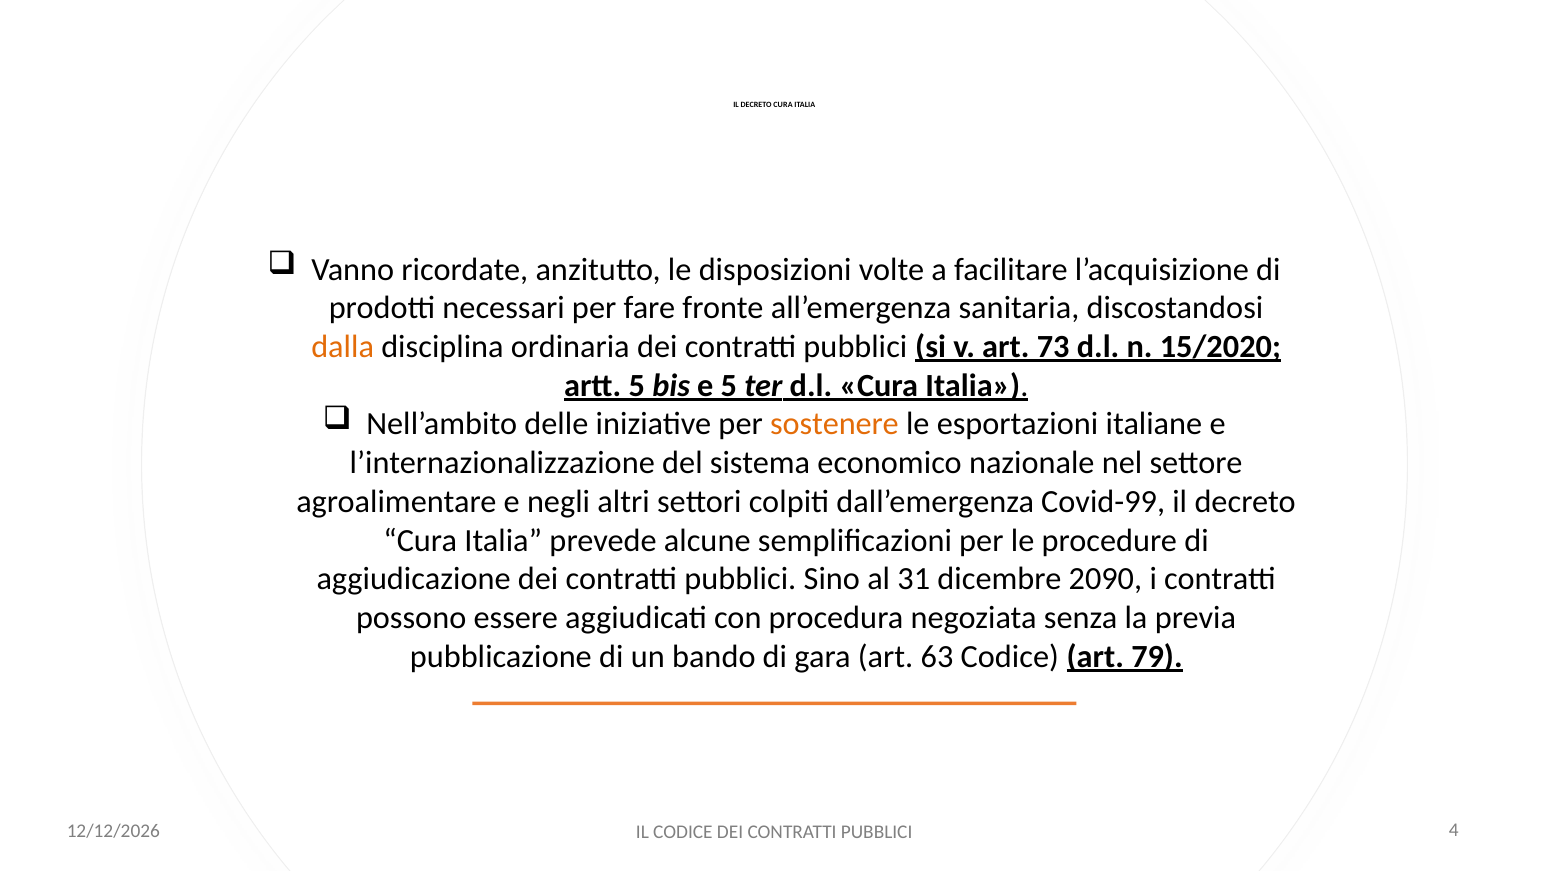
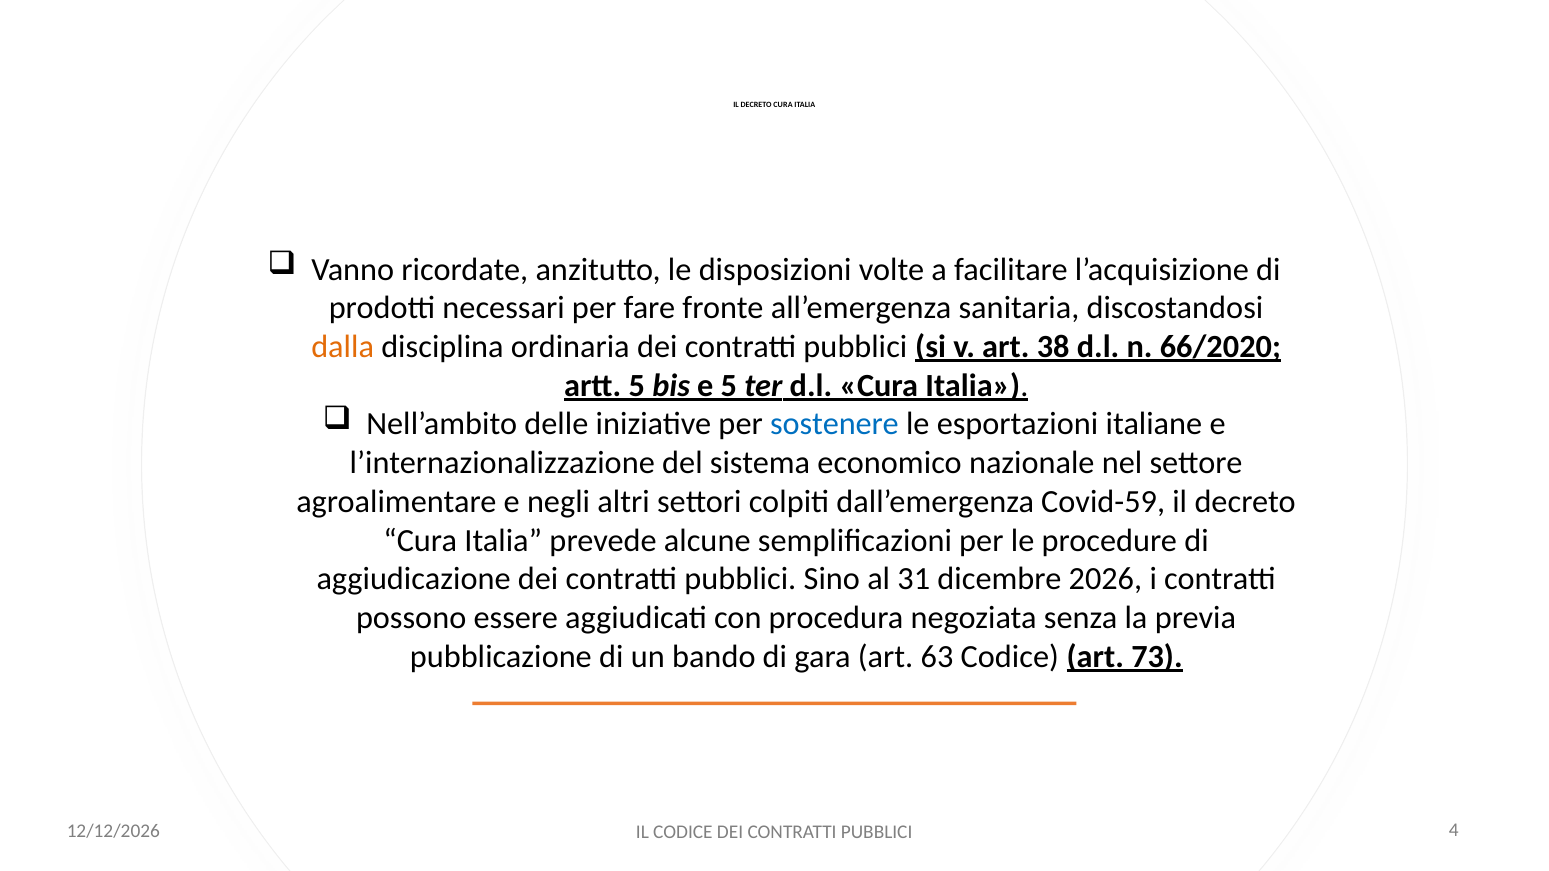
73: 73 -> 38 (1053, 347)
15/2020: 15/2020 -> 66/2020 (1220, 347)
sostenere colour: orange -> blue (834, 424)
Covid-99: Covid-99 -> Covid-59 (1103, 502)
2090: 2090 -> 2026 (1105, 579)
79: 79 -> 73 (1157, 657)
